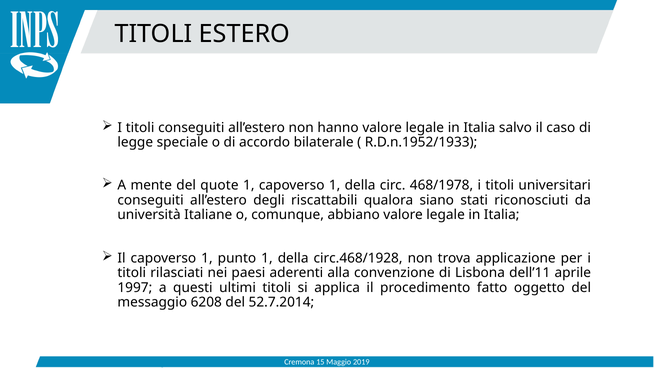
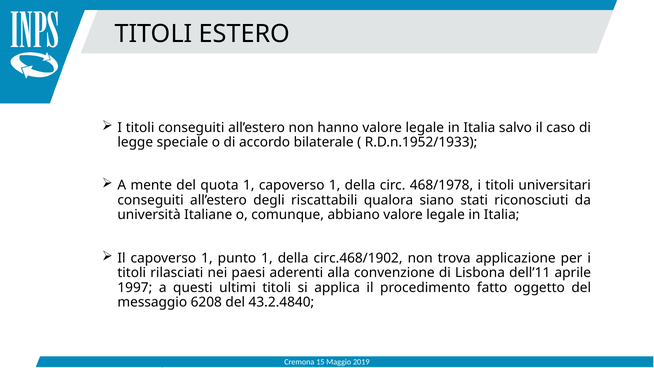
quote: quote -> quota (219, 185)
circ.468/1928: circ.468/1928 -> circ.468/1902 (358, 258)
52.7.2014: 52.7.2014 -> 43.2.4840 (281, 302)
